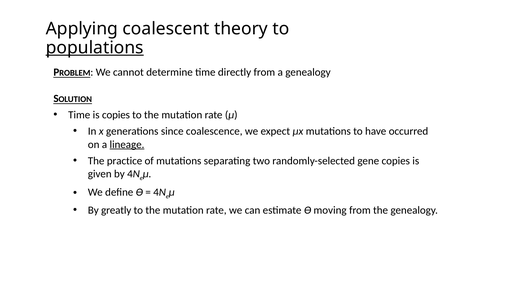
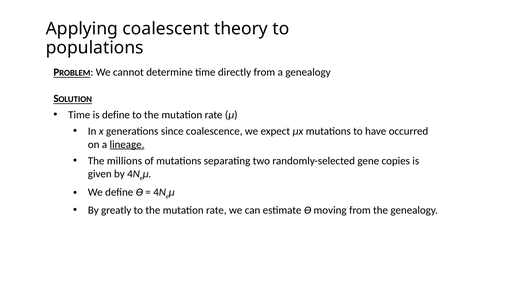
populations underline: present -> none (95, 48)
is copies: copies -> define (116, 115)
practice: practice -> millions (124, 161)
